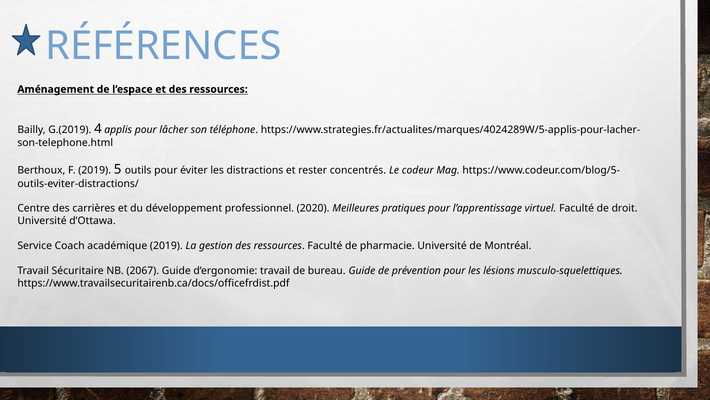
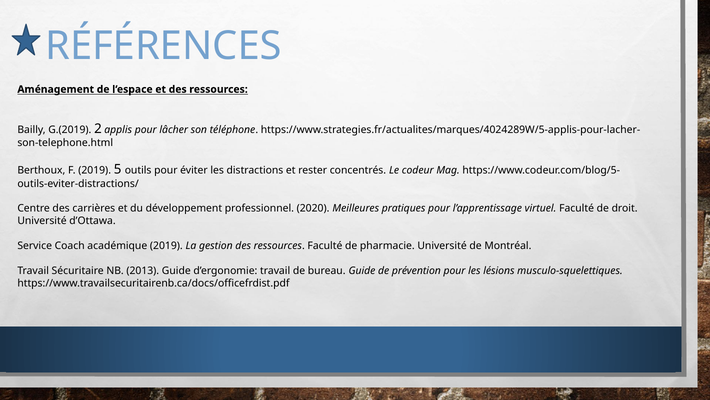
4: 4 -> 2 (98, 128)
2067: 2067 -> 2013 (143, 270)
